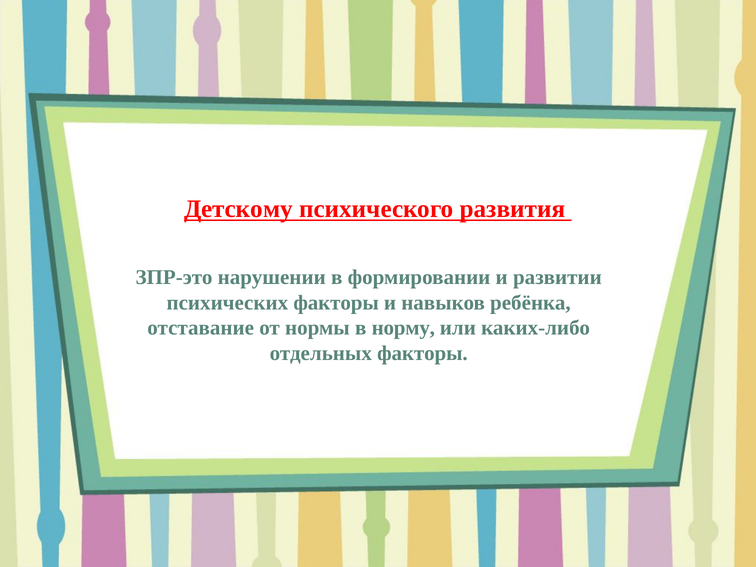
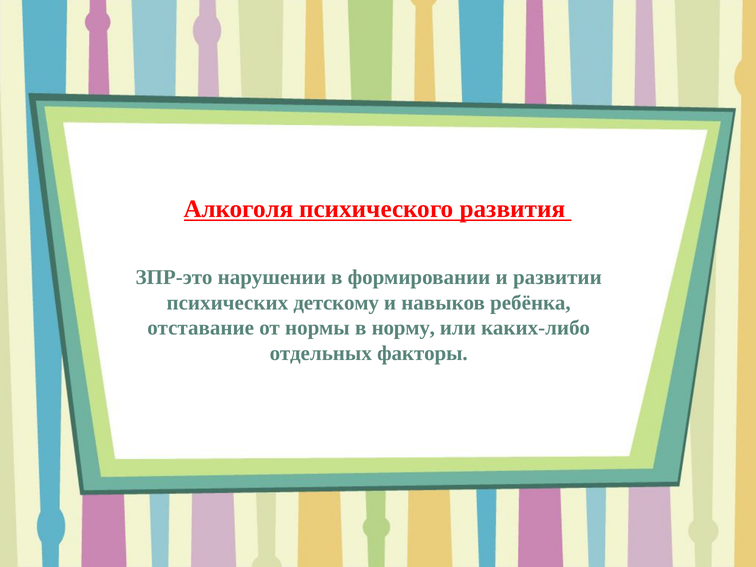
Детскому: Детскому -> Алкоголя (239, 209)
психических факторы: факторы -> детскому (336, 303)
